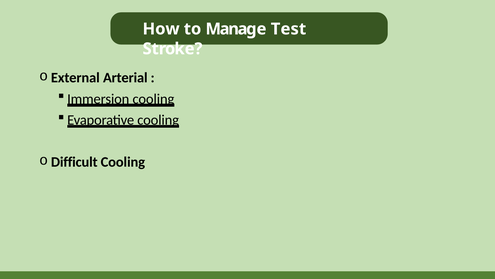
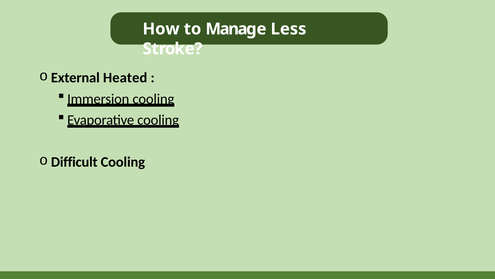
Test: Test -> Less (289, 29)
Arterial: Arterial -> Heated (125, 78)
